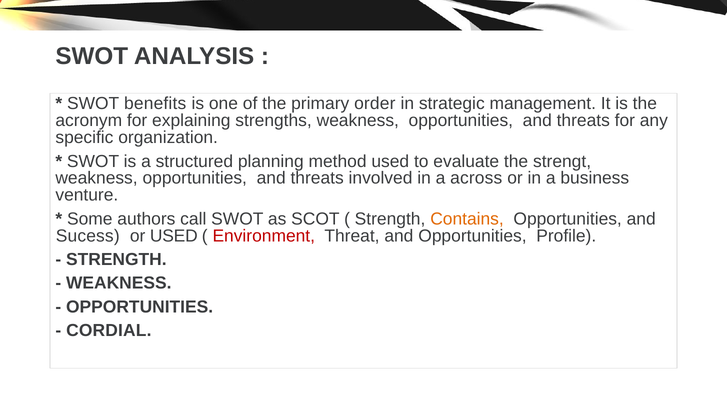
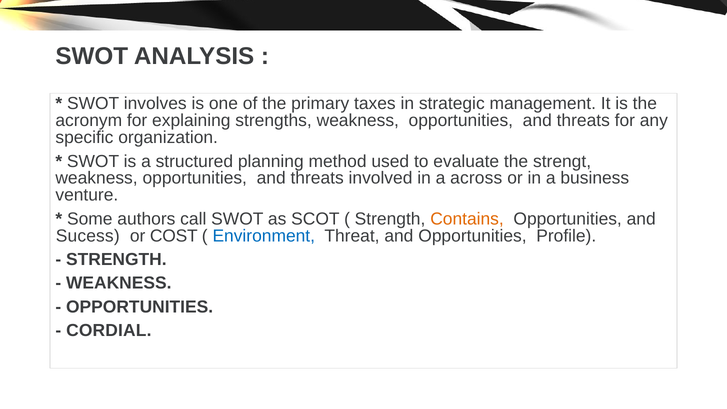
benefits: benefits -> involves (155, 104)
order: order -> taxes (375, 104)
or USED: USED -> COST (174, 236)
Environment colour: red -> blue (264, 236)
